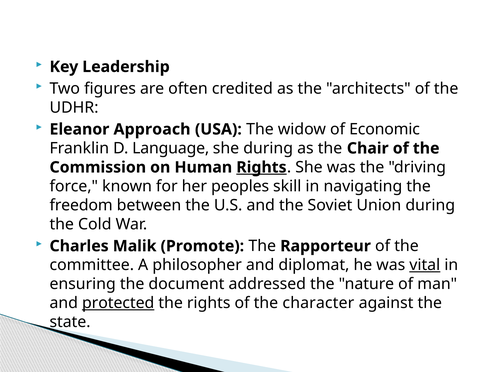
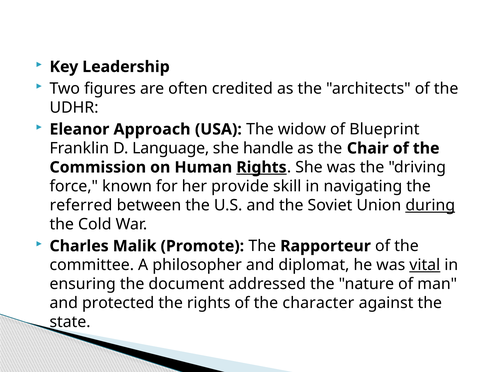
Economic: Economic -> Blueprint (384, 129)
she during: during -> handle (268, 148)
peoples: peoples -> provide (240, 186)
freedom: freedom -> referred (81, 205)
during underline: none -> present (430, 205)
protected underline: present -> none (118, 303)
